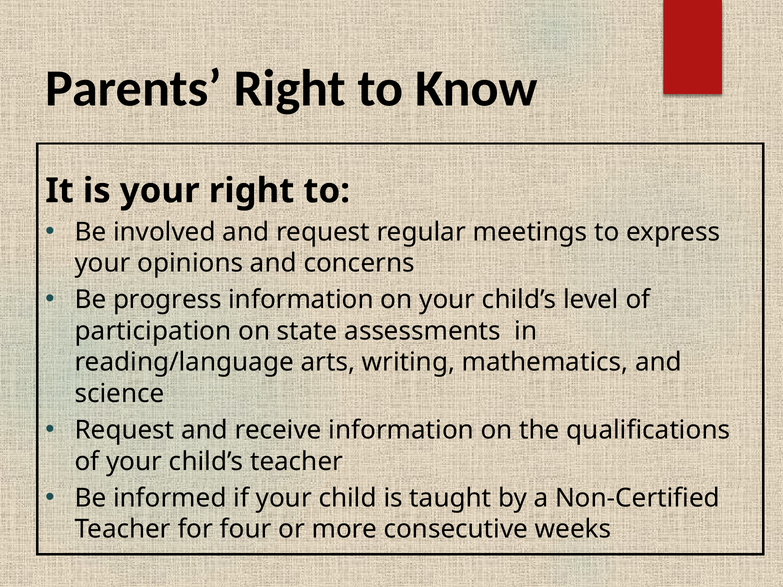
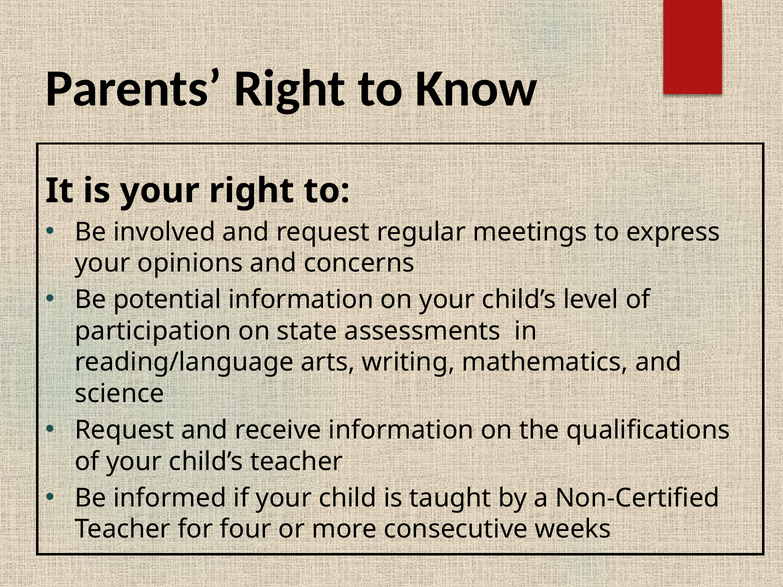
progress: progress -> potential (167, 300)
